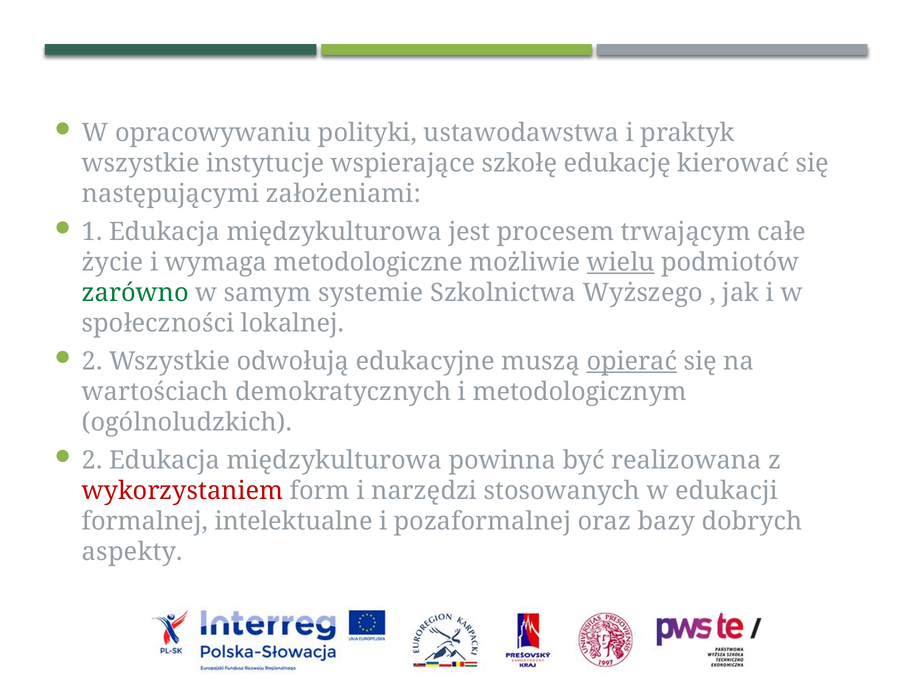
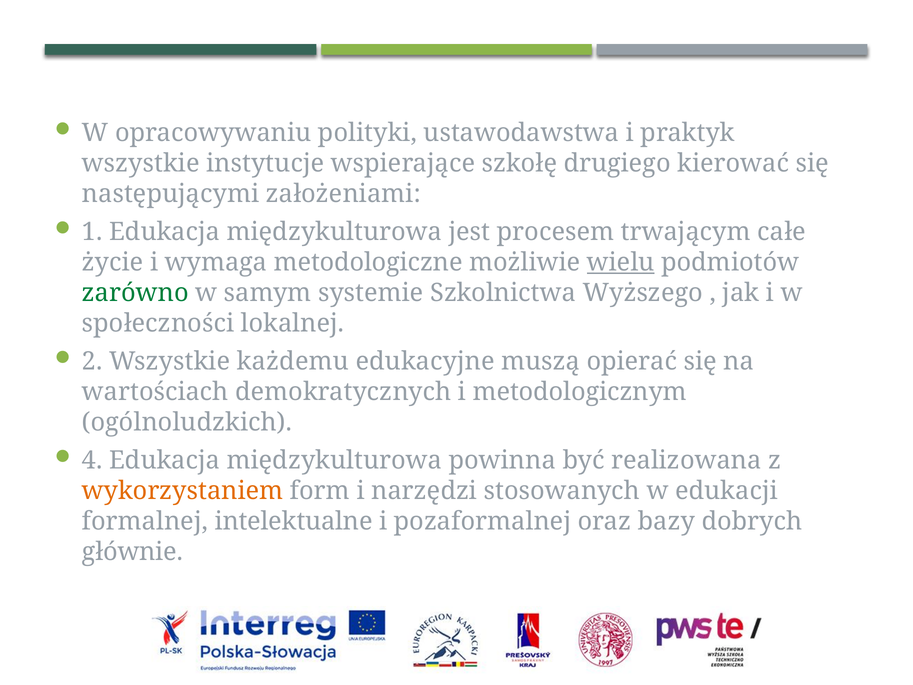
edukację: edukację -> drugiego (617, 163)
odwołują: odwołują -> każdemu (293, 361)
opierać underline: present -> none (632, 361)
2: 2 -> 4 (92, 460)
wykorzystaniem colour: red -> orange (183, 491)
aspekty: aspekty -> głównie (132, 552)
